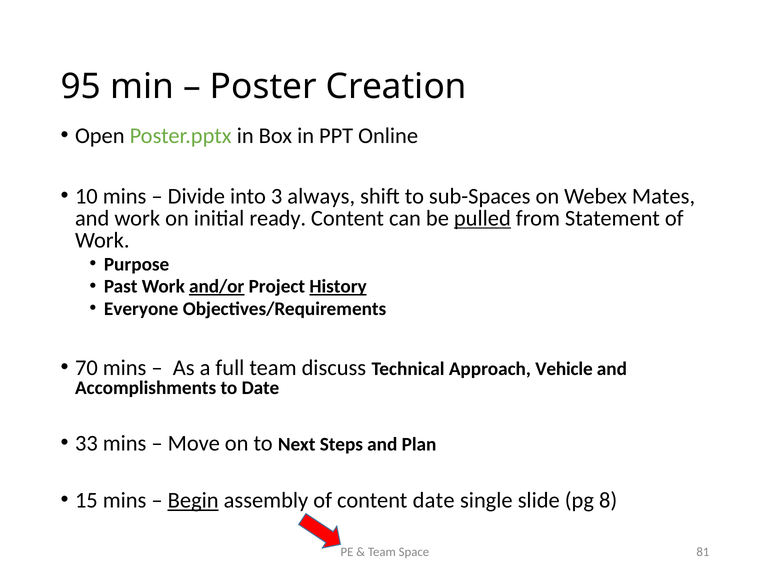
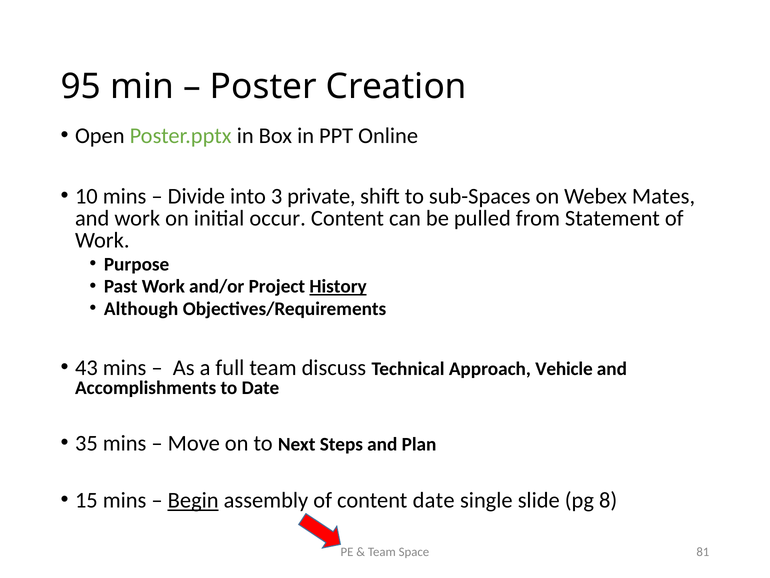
always: always -> private (321, 196)
ready: ready -> occur (278, 218)
pulled underline: present -> none (482, 218)
and/or underline: present -> none (217, 286)
Everyone: Everyone -> Although (141, 309)
70: 70 -> 43 (86, 367)
33: 33 -> 35 (86, 443)
